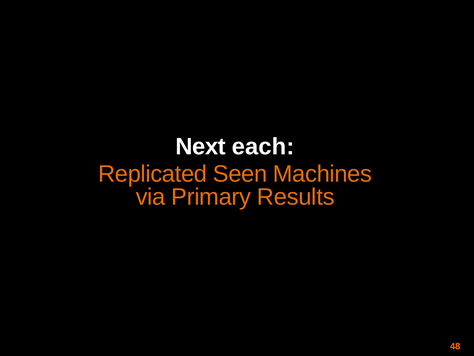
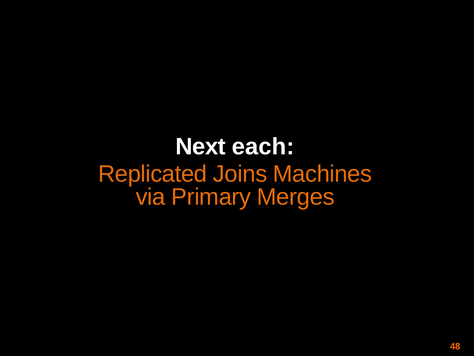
Seen: Seen -> Joins (240, 174)
Results: Results -> Merges (296, 197)
